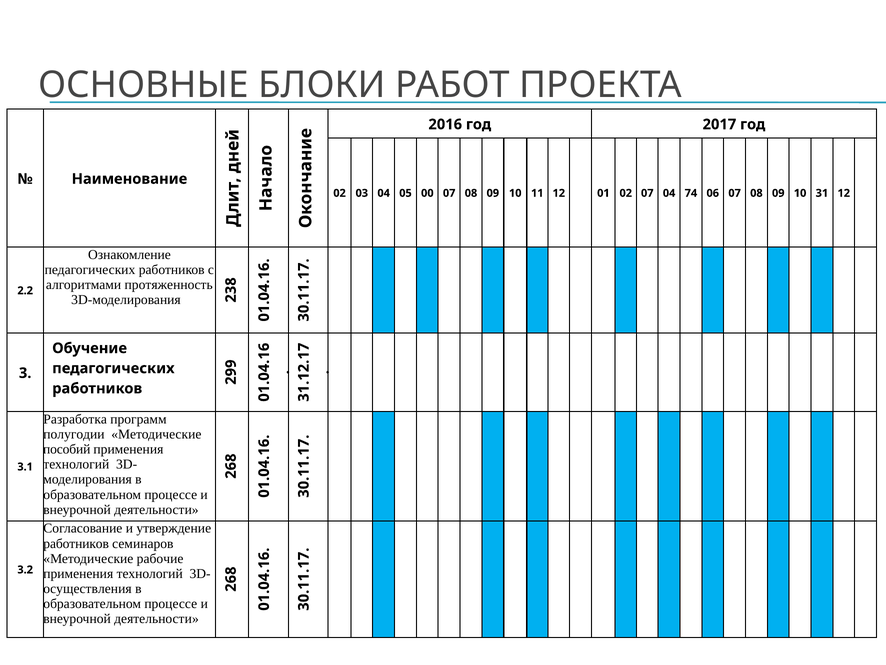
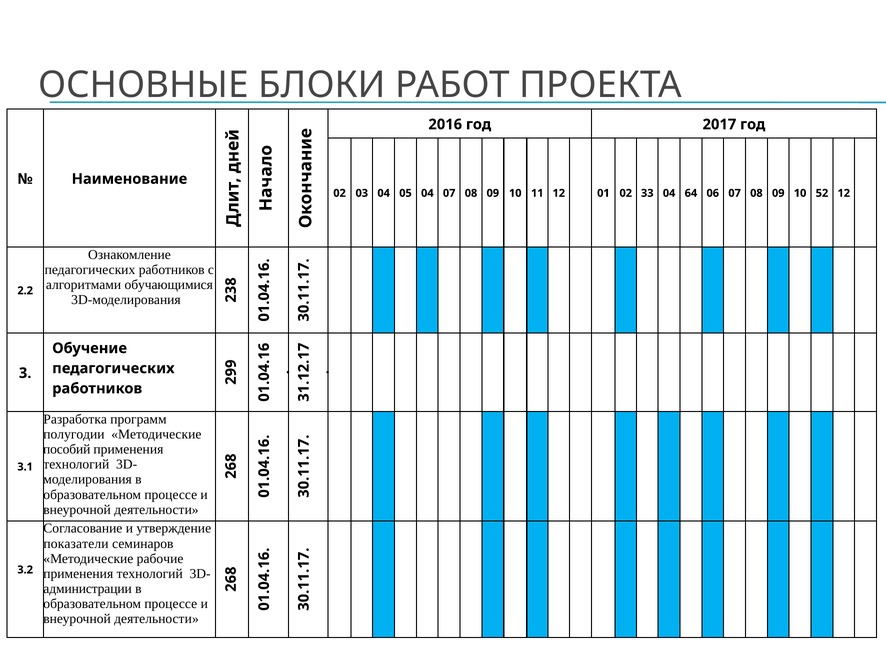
05 00: 00 -> 04 (427, 193)
02 07: 07 -> 33 (647, 193)
74: 74 -> 64 (691, 193)
31: 31 -> 52 (822, 193)
протяженность: протяженность -> обучающимися (169, 285)
работников: работников -> показатели (76, 543)
осуществления: осуществления -> администрации (88, 588)
